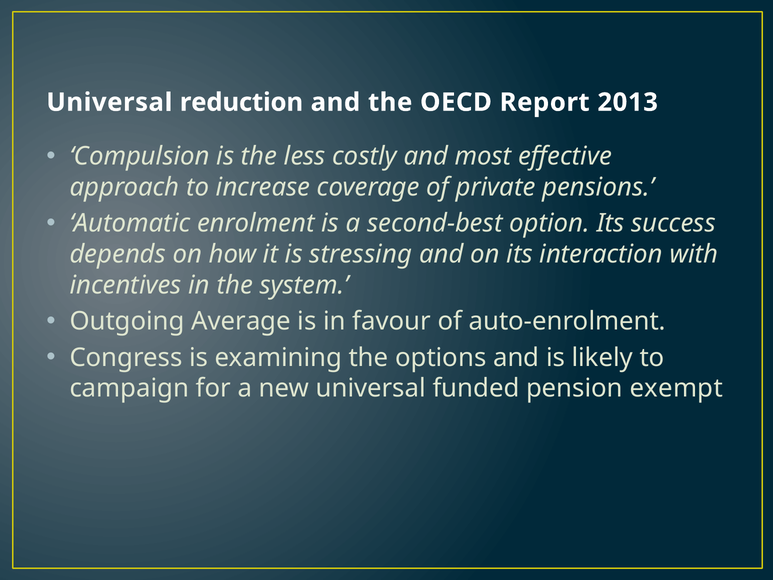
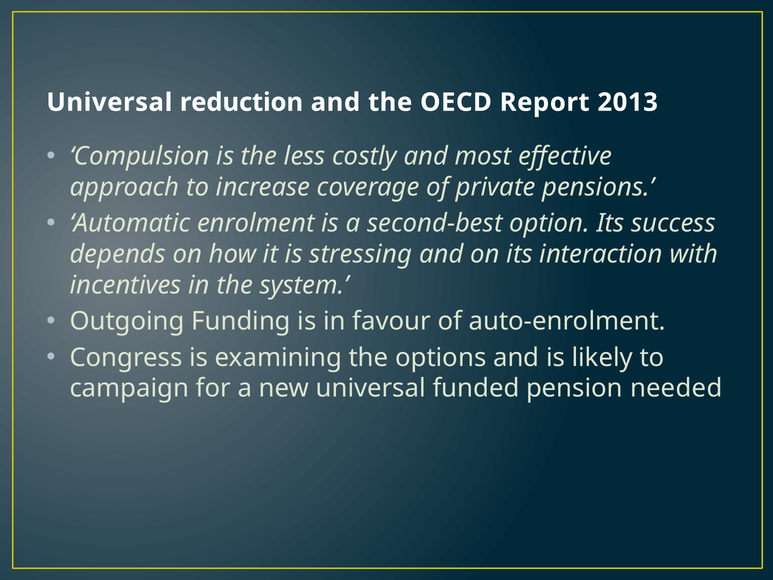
Average: Average -> Funding (241, 321)
exempt: exempt -> needed (676, 388)
